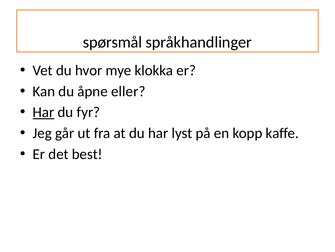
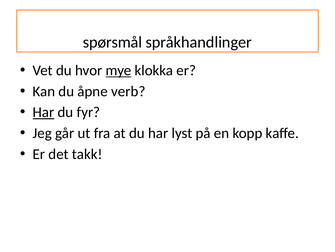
mye underline: none -> present (119, 70)
eller: eller -> verb (128, 91)
best: best -> takk (87, 154)
